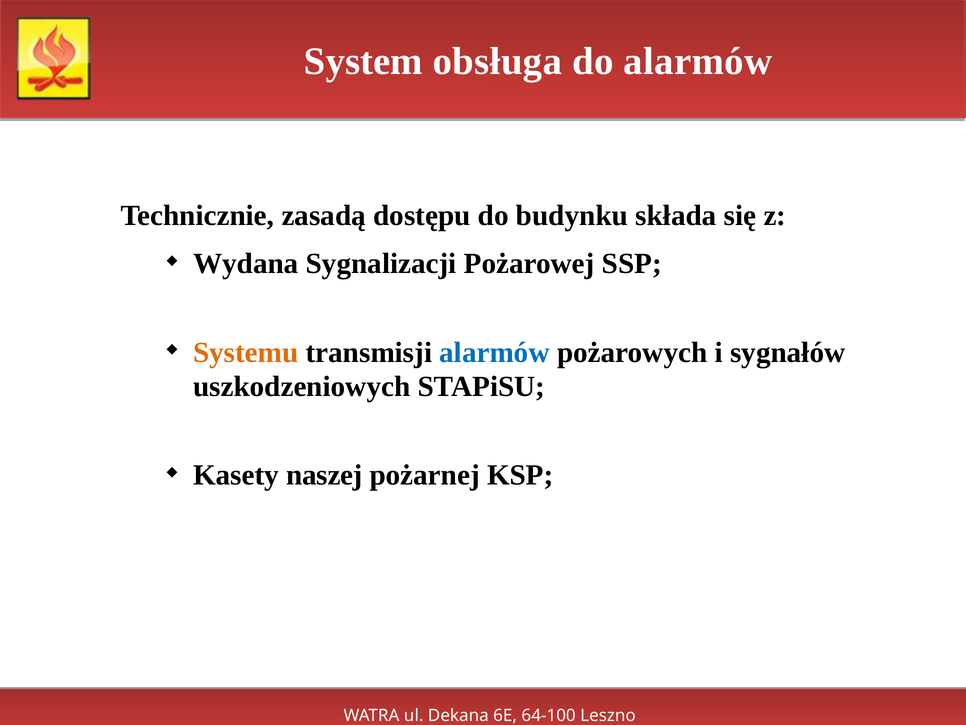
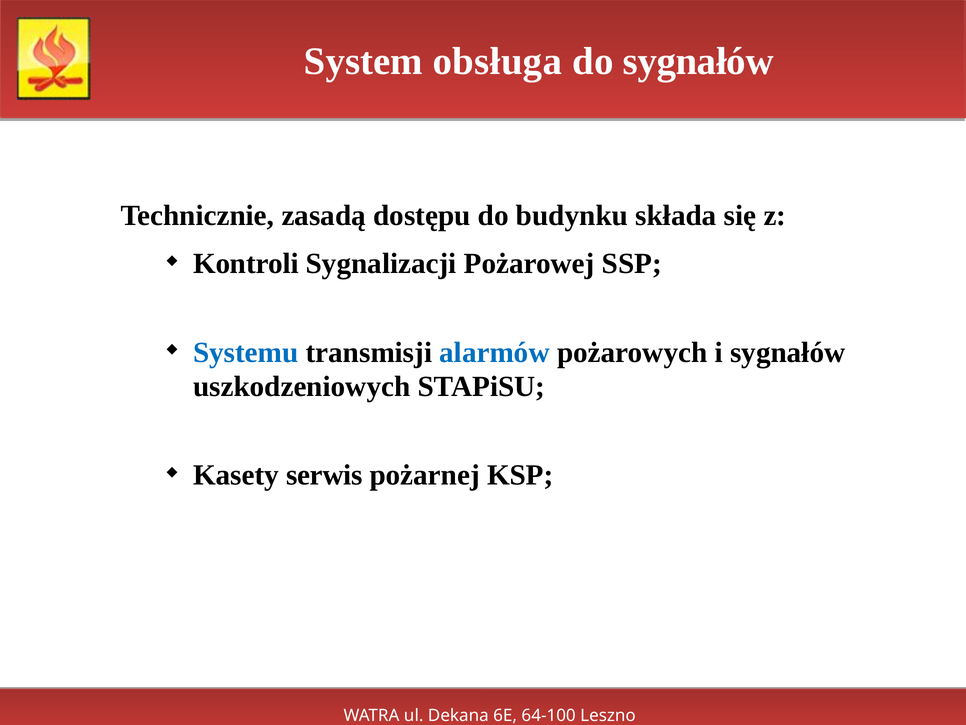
do alarmów: alarmów -> sygnałów (698, 61)
Wydana: Wydana -> Kontroli (246, 263)
Systemu colour: orange -> blue (246, 352)
naszej: naszej -> serwis (324, 475)
